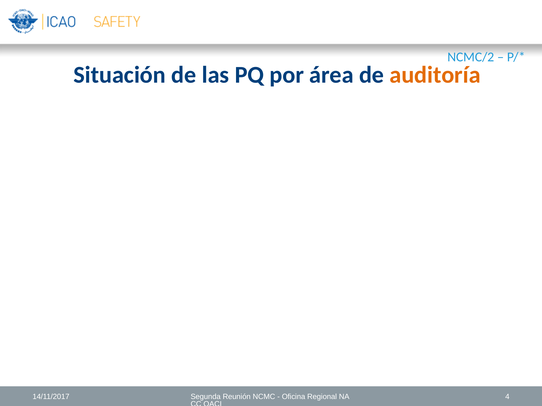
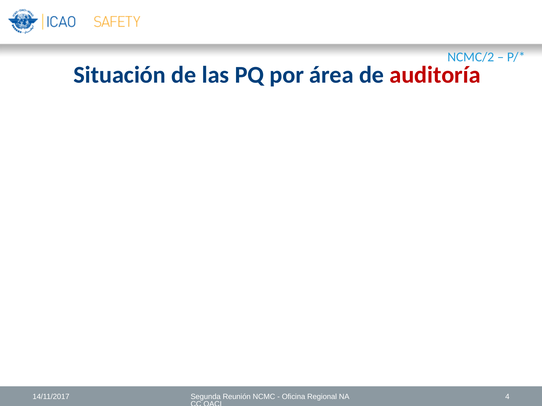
auditoría colour: orange -> red (435, 75)
